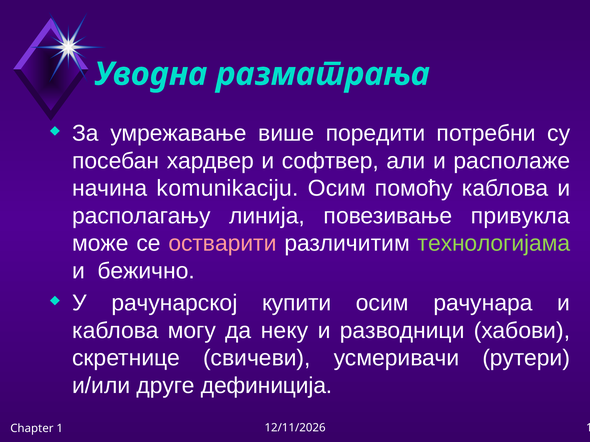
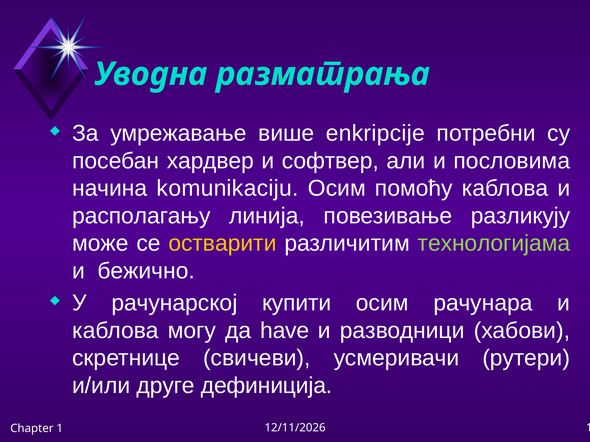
поредити: поредити -> enkripcije (375, 133)
располаже: располаже -> пословима (512, 161)
привукла: привукла -> разликују (521, 216)
остварити colour: pink -> yellow (222, 244)
неку: неку -> have (285, 331)
